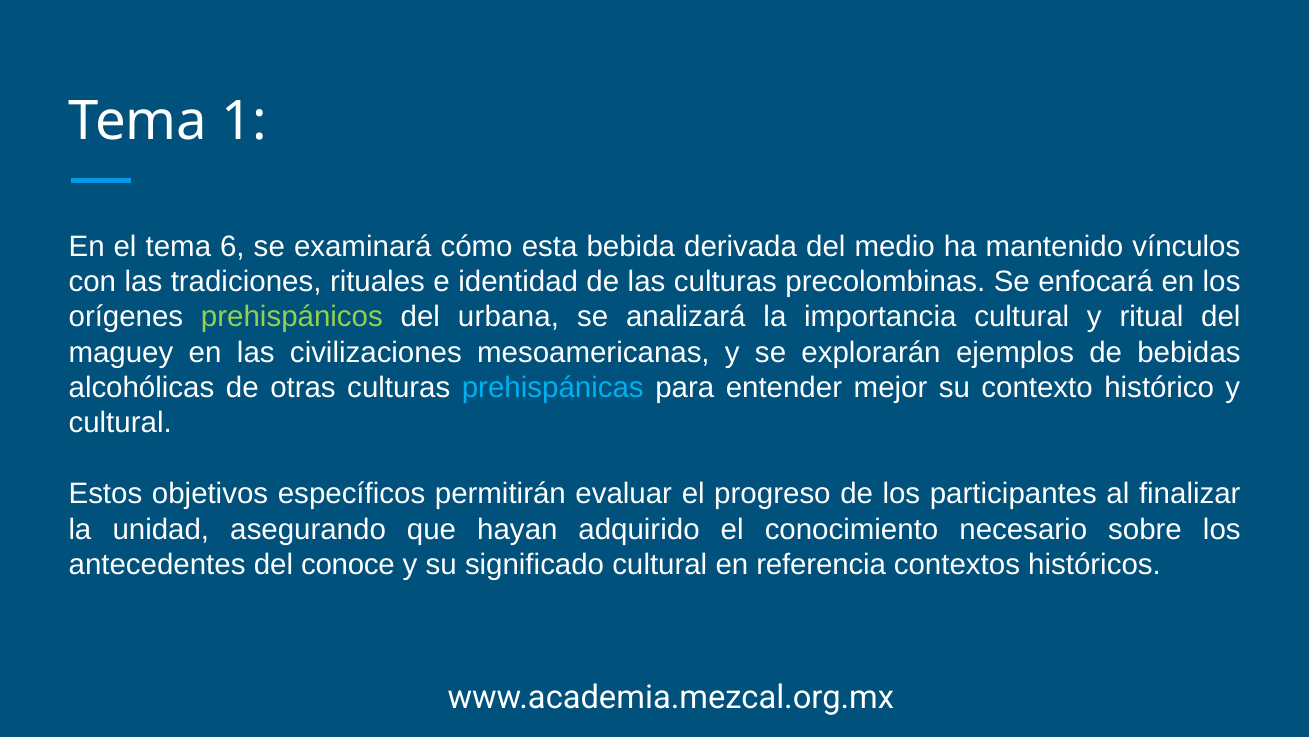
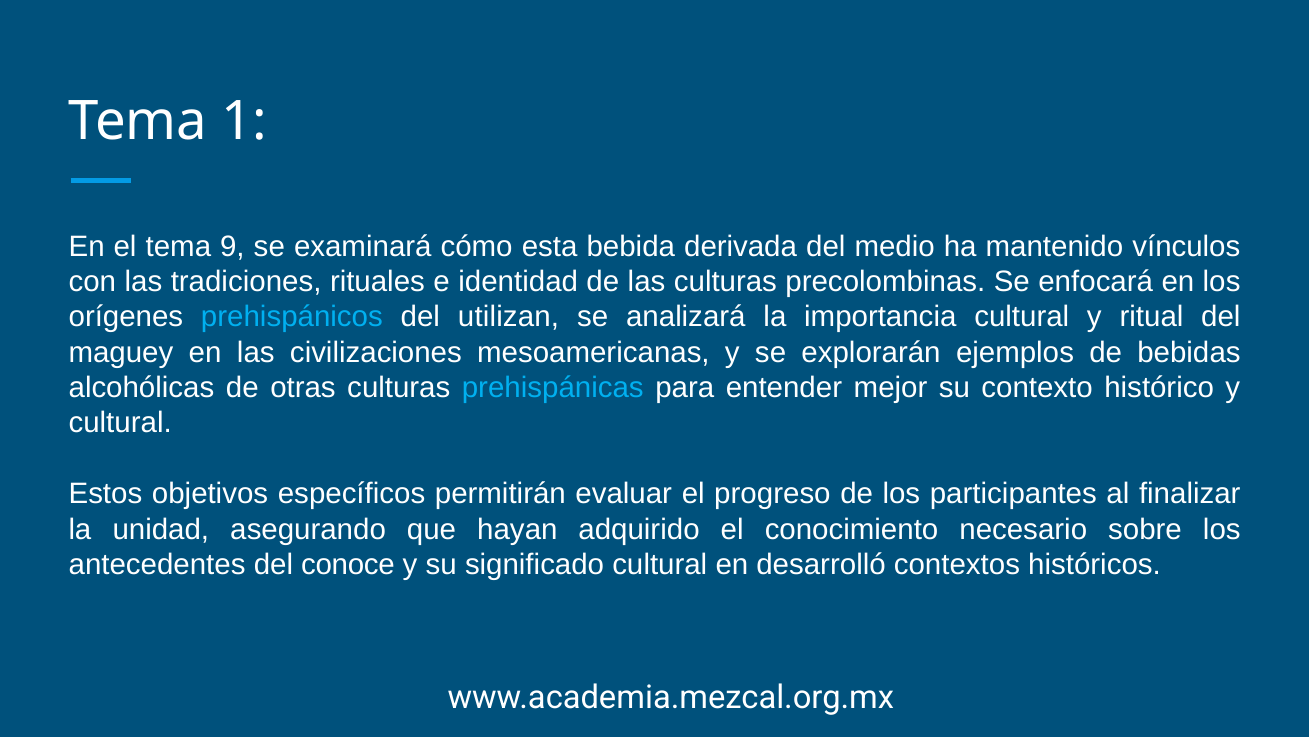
6: 6 -> 9 (232, 246)
prehispánicos colour: light green -> light blue (292, 317)
urbana: urbana -> utilizan (509, 317)
referencia: referencia -> desarrolló (821, 564)
